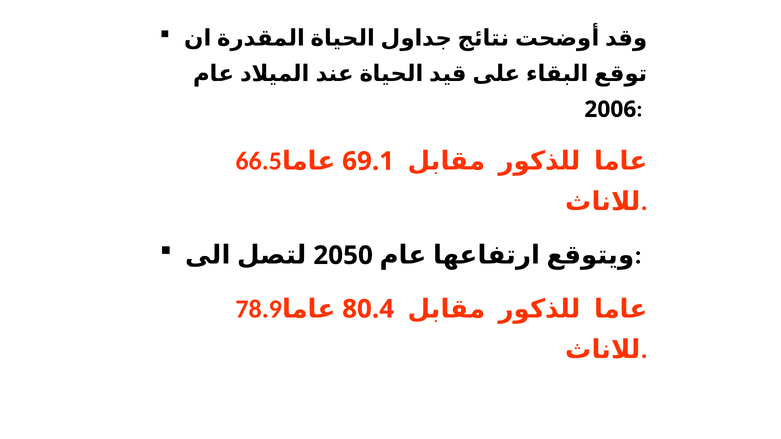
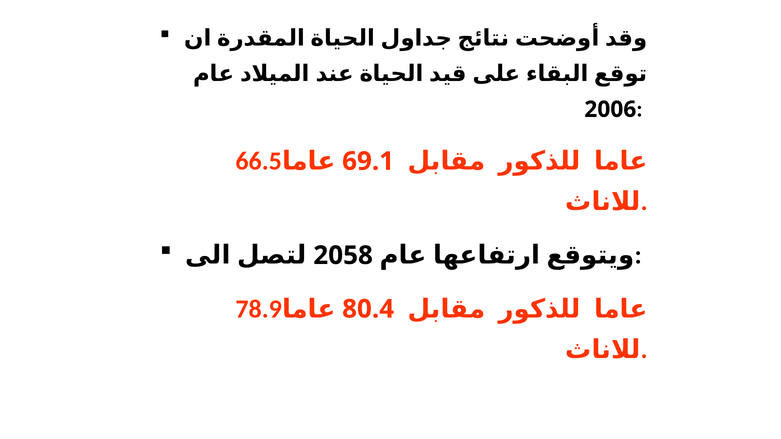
2050: 2050 -> 2058 (343, 256)
